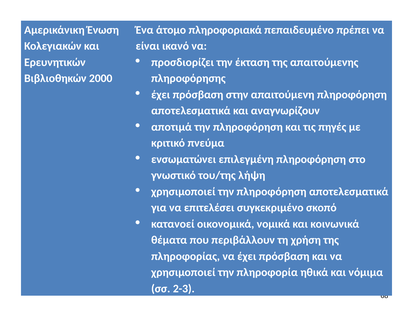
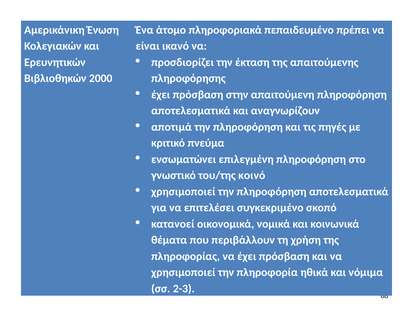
λήψη: λήψη -> κοινό (252, 175)
